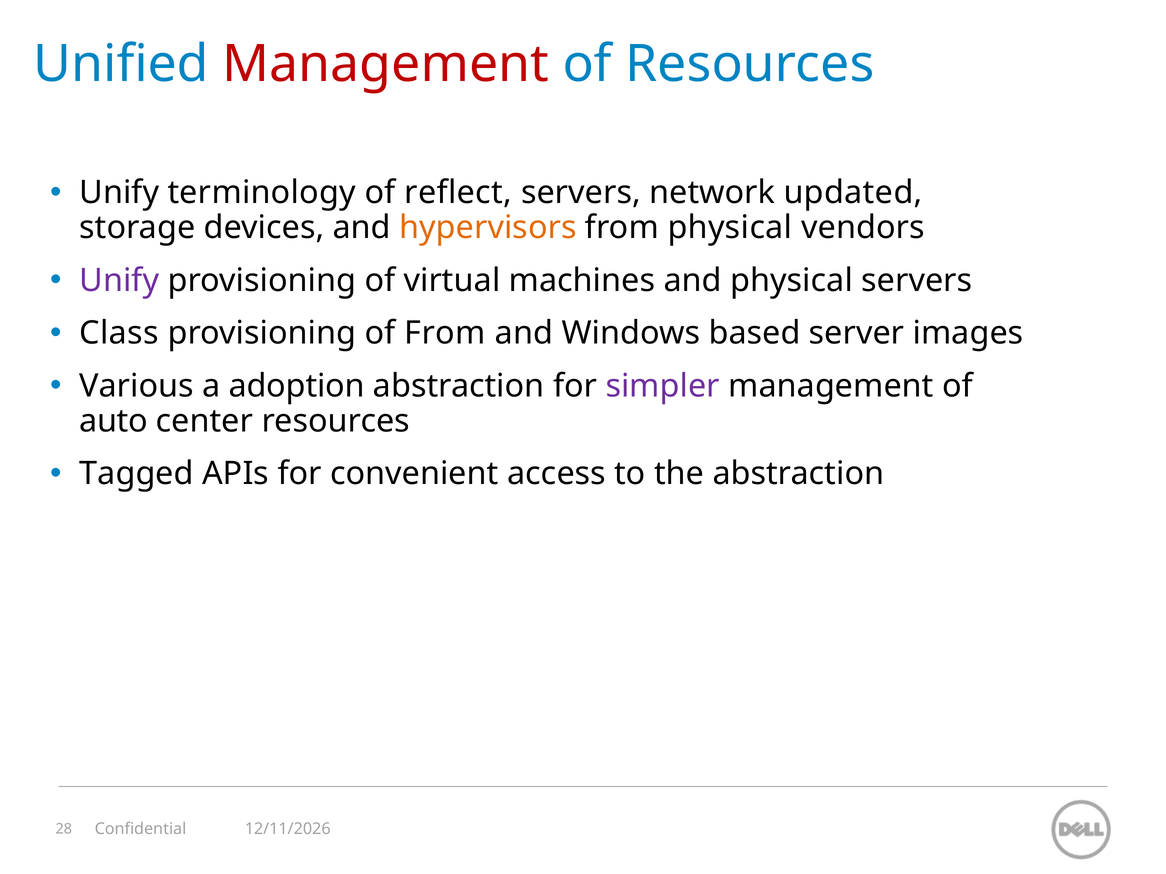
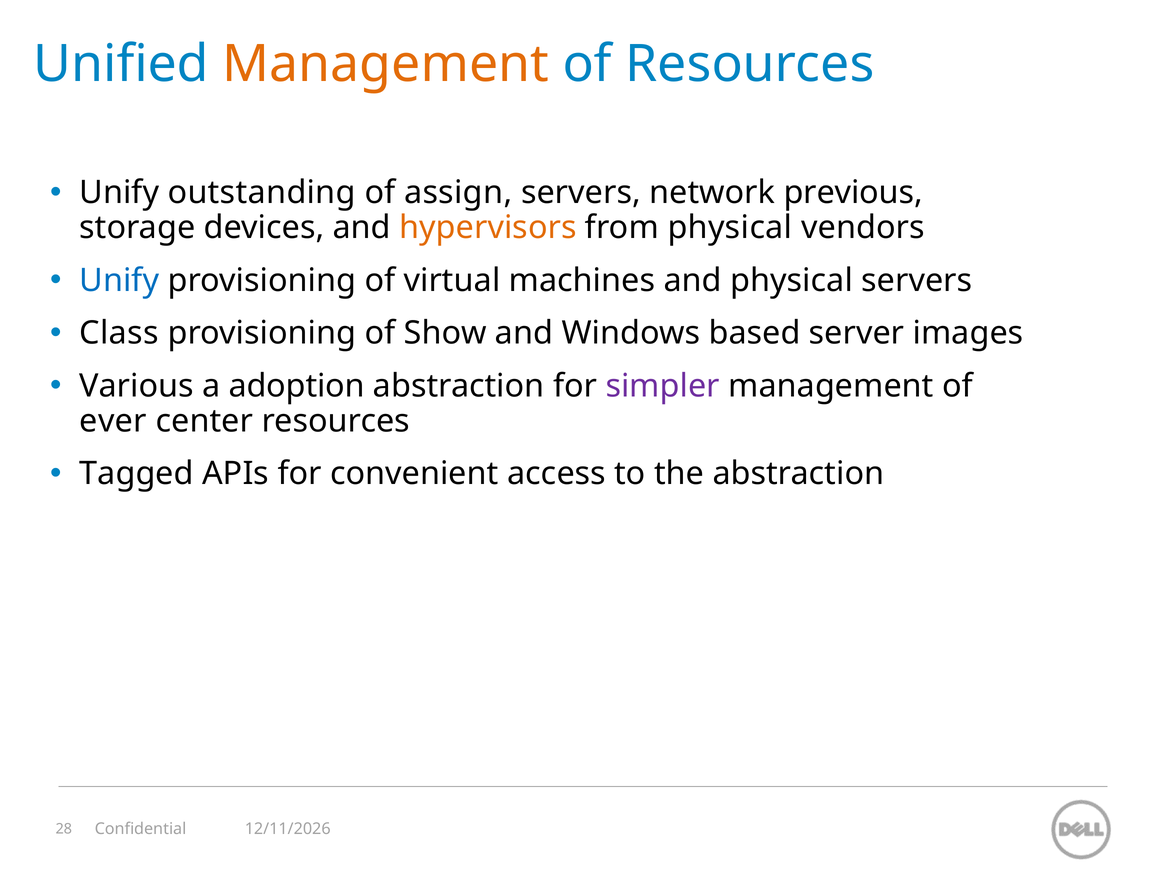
Management colour: red -> orange (386, 64)
terminology: terminology -> outstanding (262, 193)
reflect: reflect -> assign (458, 193)
updated: updated -> previous (853, 193)
Unify colour: purple -> blue (119, 281)
of From: From -> Show (445, 333)
auto: auto -> ever (113, 421)
